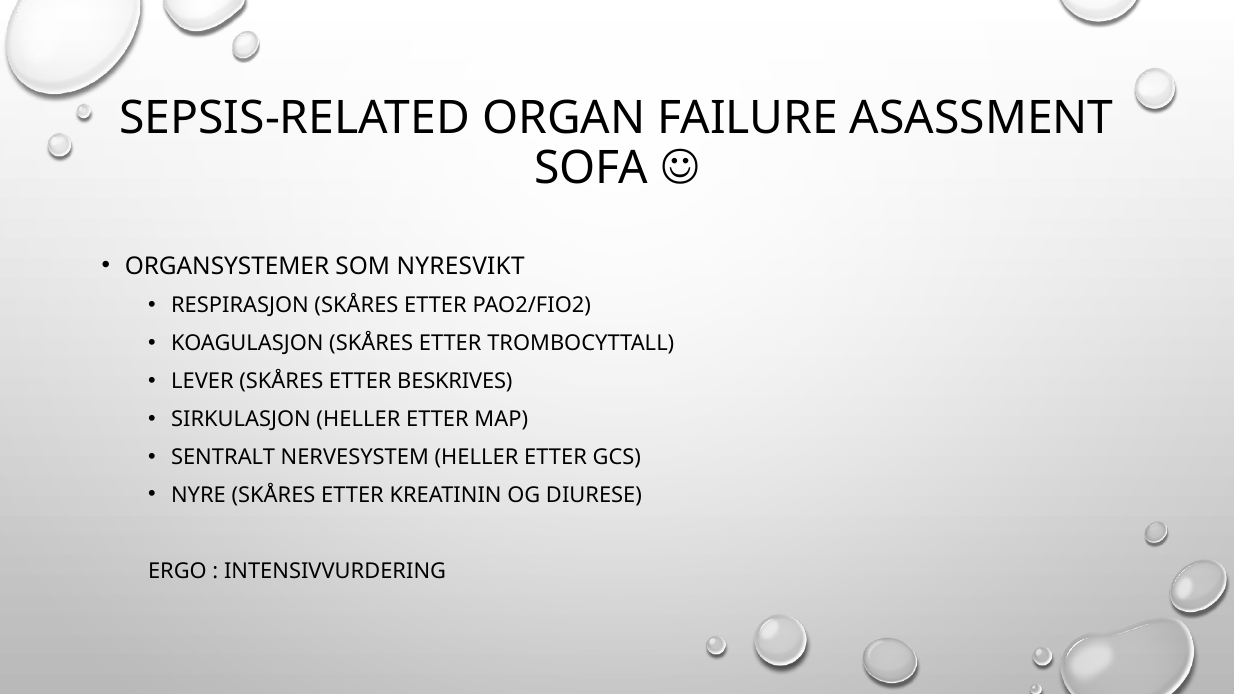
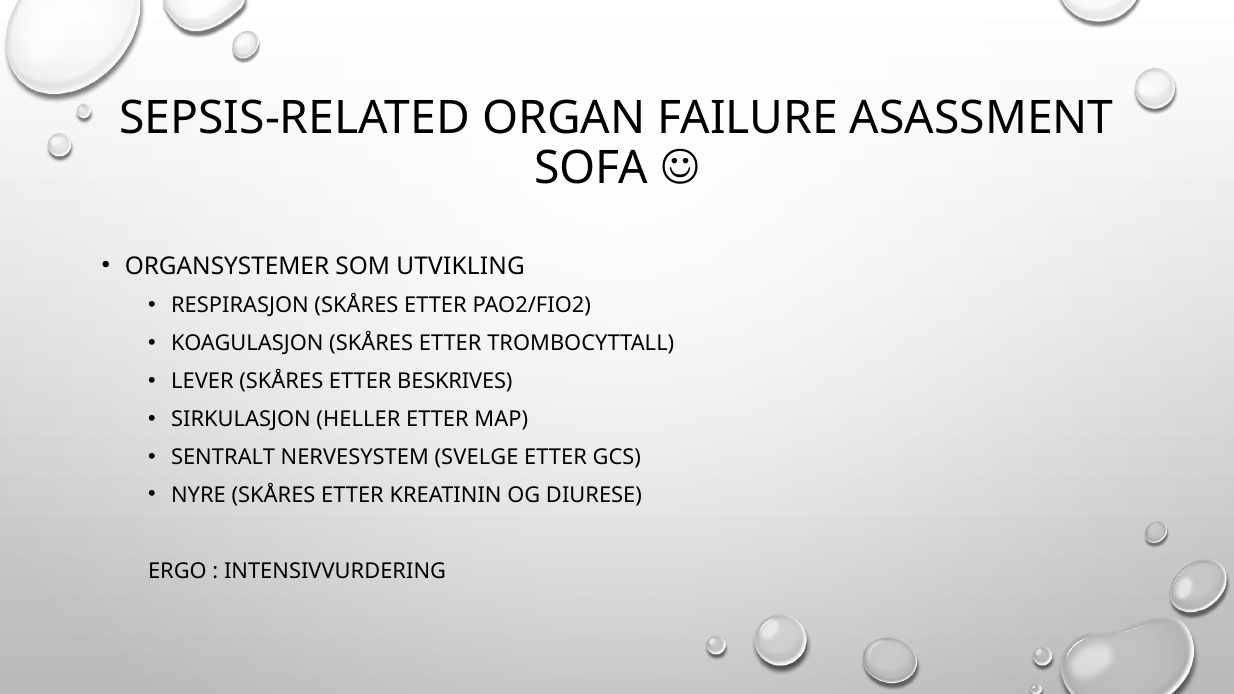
NYRESVIKT: NYRESVIKT -> UTVIKLING (461, 266)
NERVESYSTEM HELLER: HELLER -> SVELGE (477, 457)
